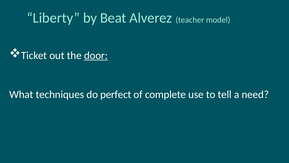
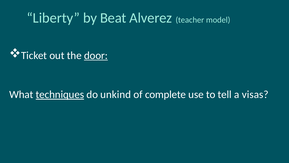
techniques underline: none -> present (60, 94)
perfect: perfect -> unkind (116, 94)
need: need -> visas (255, 94)
